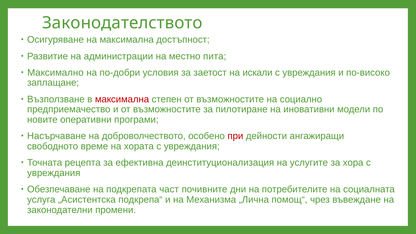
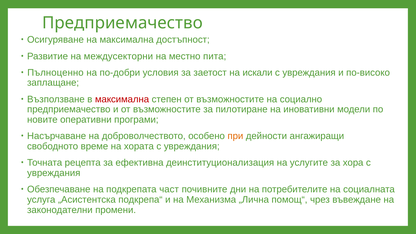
Законодателството: Законодателството -> Предприемачество (122, 23)
администрации: администрации -> междусекторни (118, 56)
Максимално: Максимално -> Пълноценно (55, 73)
при colour: red -> orange (235, 136)
